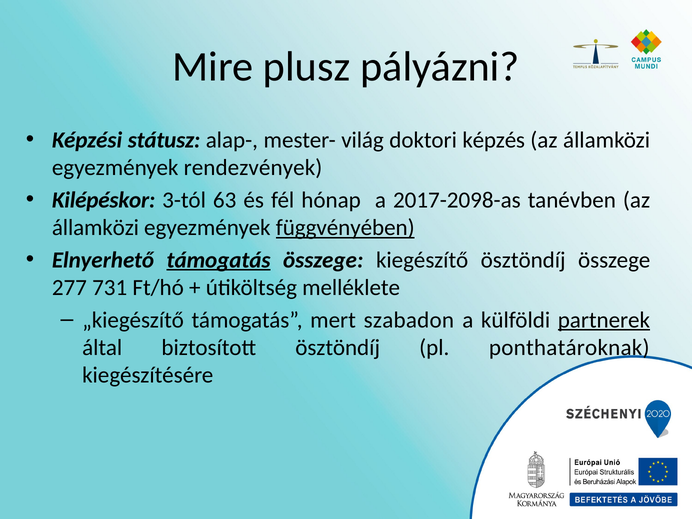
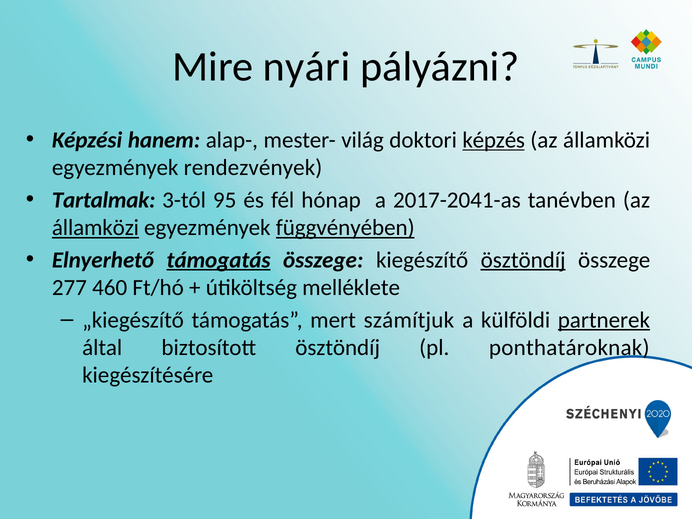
plusz: plusz -> nyári (307, 67)
státusz: státusz -> hanem (164, 140)
képzés underline: none -> present (494, 140)
Kilépéskor: Kilépéskor -> Tartalmak (104, 200)
63: 63 -> 95 (225, 200)
2017-2098-as: 2017-2098-as -> 2017-2041-as (457, 200)
államközi underline: none -> present (95, 228)
ösztöndíj underline: none -> present (523, 260)
731: 731 -> 460 (110, 288)
szabadon: szabadon -> számítjuk (409, 320)
